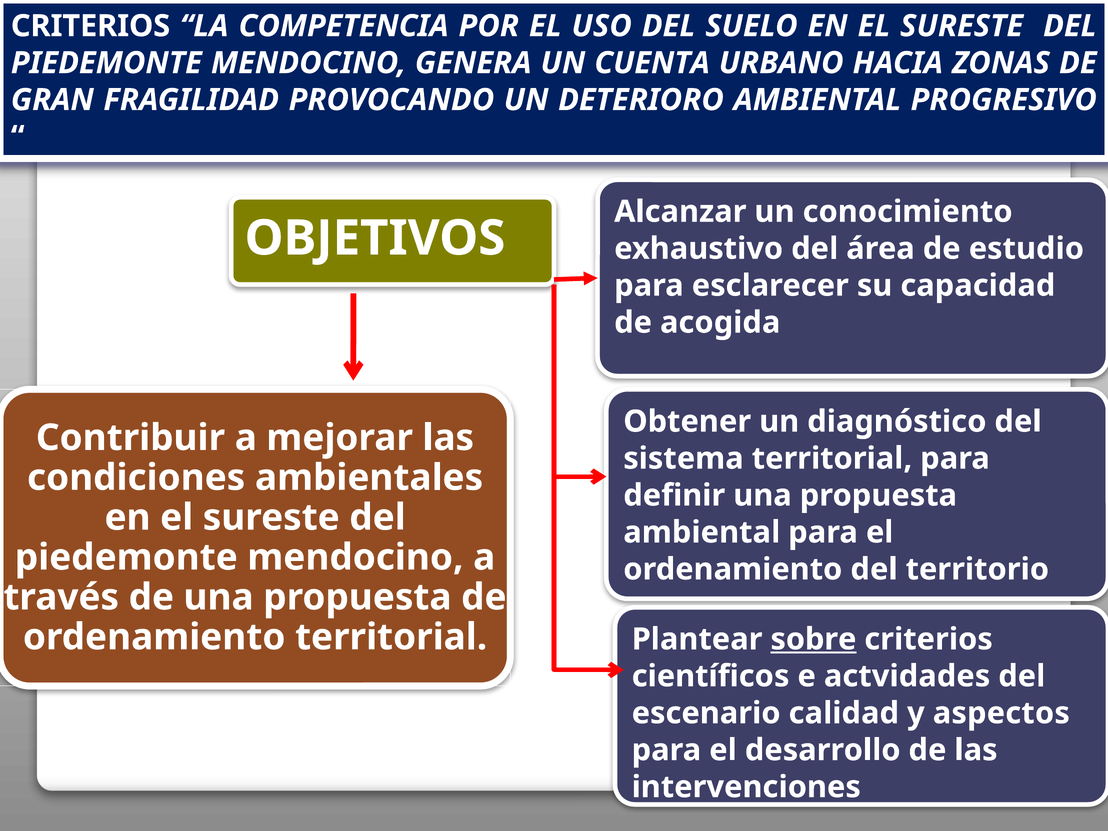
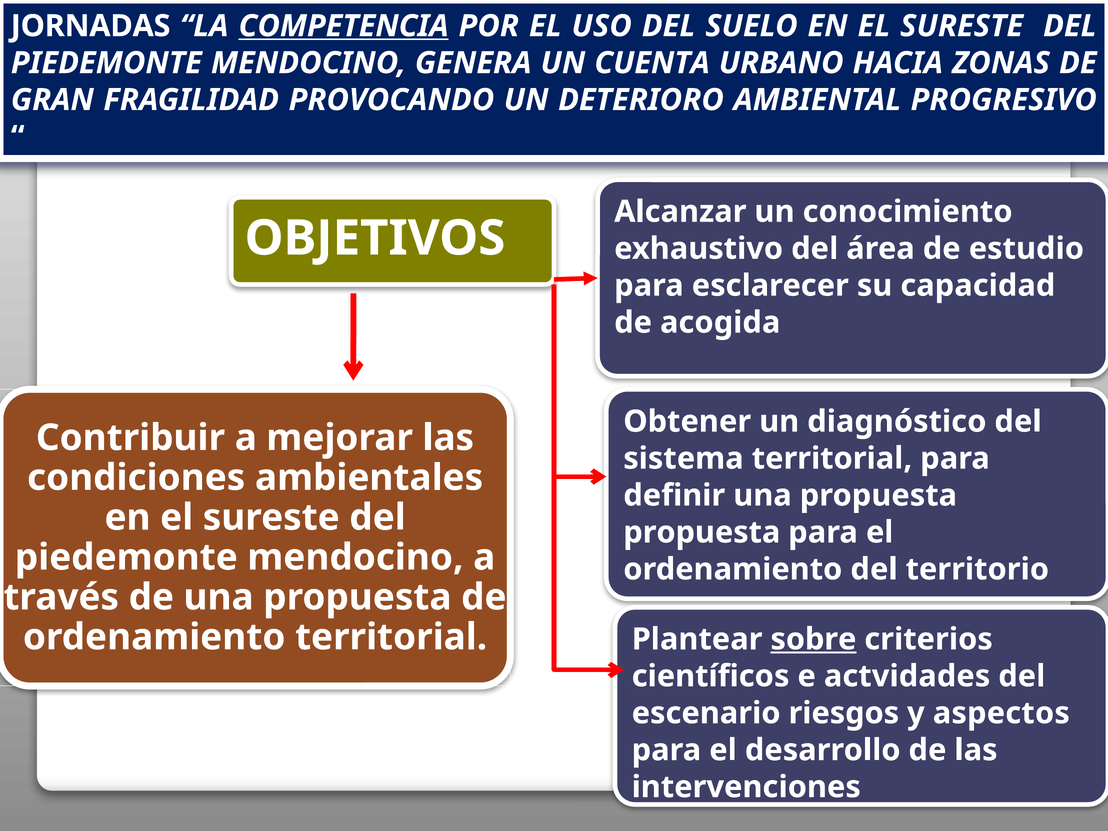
CRITERIOS: CRITERIOS -> JORNADAS (91, 26)
COMPETENCIA underline: none -> present (344, 26)
ambiental: ambiental -> propuesta (702, 532)
calidad: calidad -> riesgos (844, 713)
